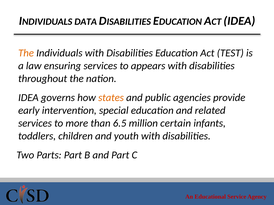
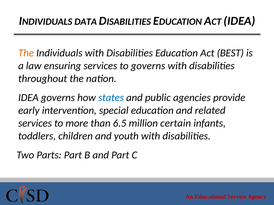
TEST: TEST -> BEST (230, 53)
to appears: appears -> governs (148, 66)
states colour: orange -> blue (111, 98)
